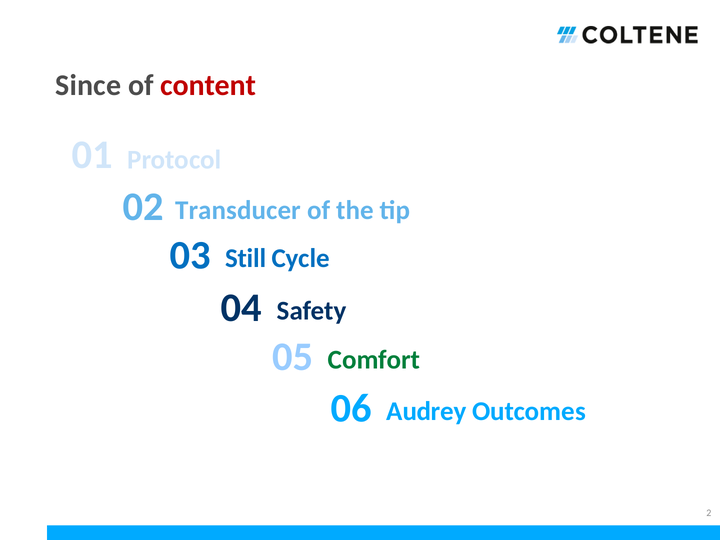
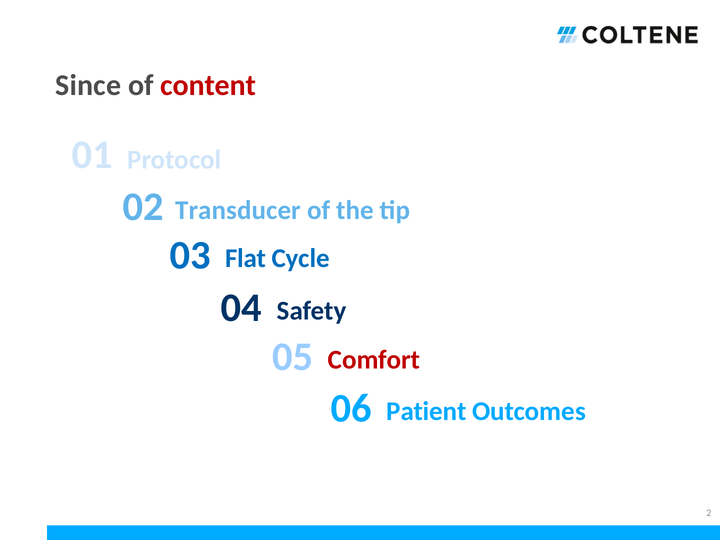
Still: Still -> Flat (246, 258)
Comfort colour: green -> red (374, 360)
Audrey: Audrey -> Patient (426, 411)
